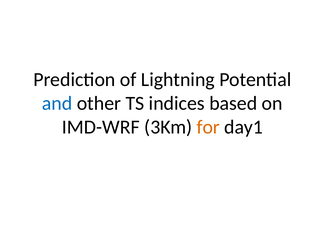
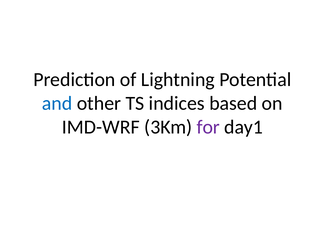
for colour: orange -> purple (208, 127)
